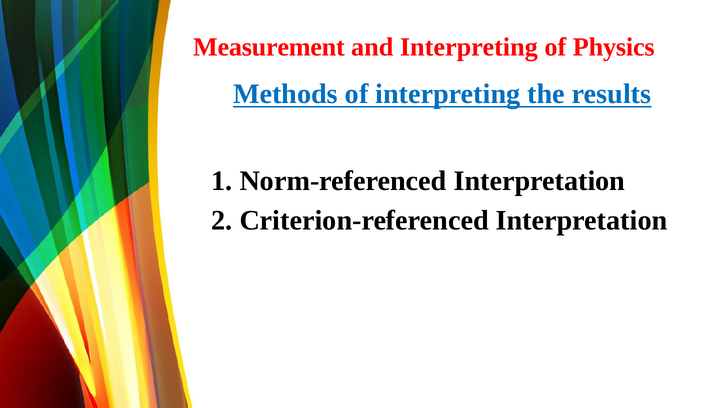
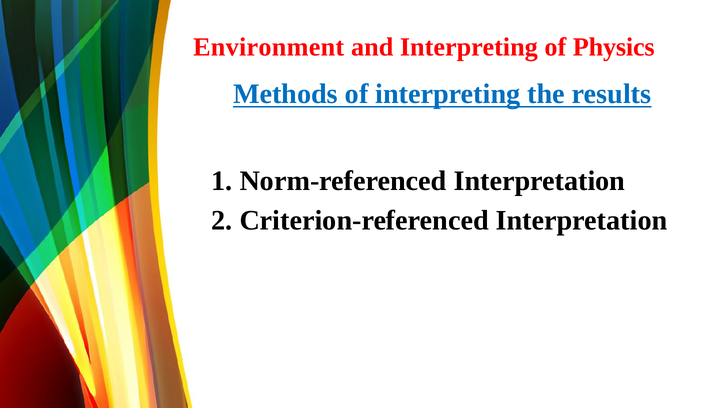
Measurement: Measurement -> Environment (269, 47)
